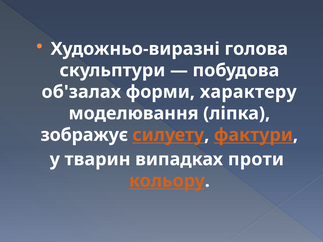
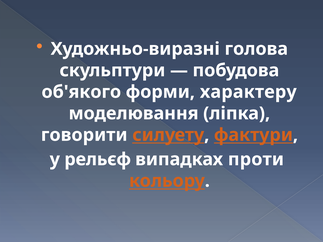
об'залах: об'залах -> об'якого (81, 92)
зображує: зображує -> говорити (84, 135)
тварин: тварин -> рельєф (98, 159)
